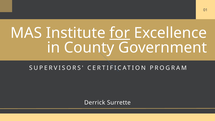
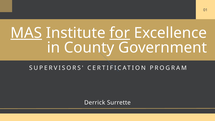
MAS underline: none -> present (26, 33)
